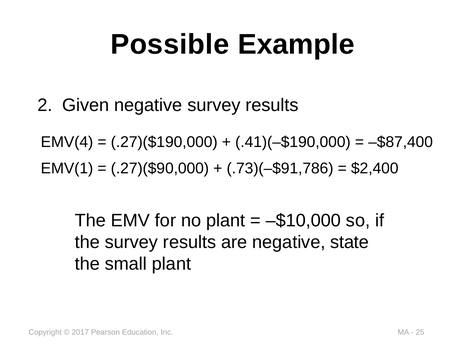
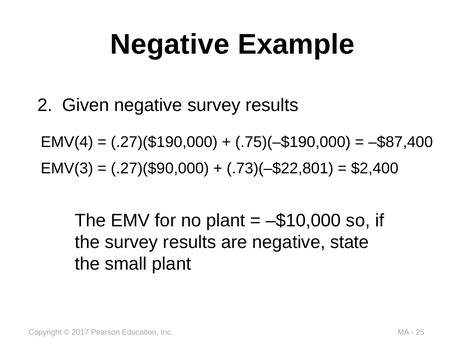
Possible: Possible -> Negative (170, 44)
.41)(–$190,000: .41)(–$190,000 -> .75)(–$190,000 (293, 142)
EMV(1: EMV(1 -> EMV(3 (67, 168)
.73)(–$91,786: .73)(–$91,786 -> .73)(–$22,801 (280, 168)
